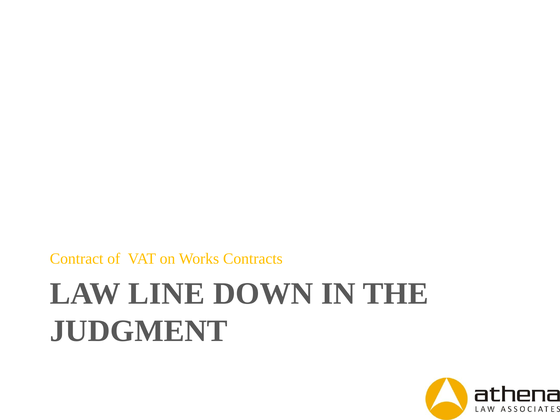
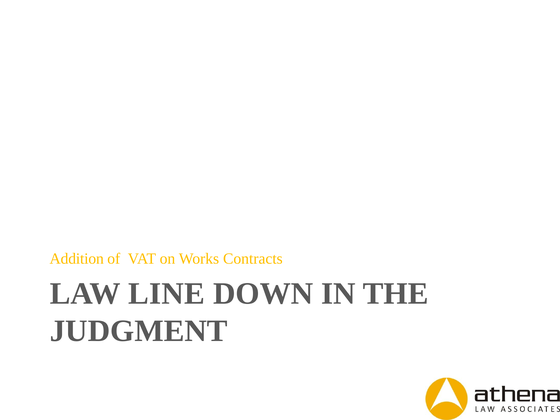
Contract: Contract -> Addition (77, 259)
